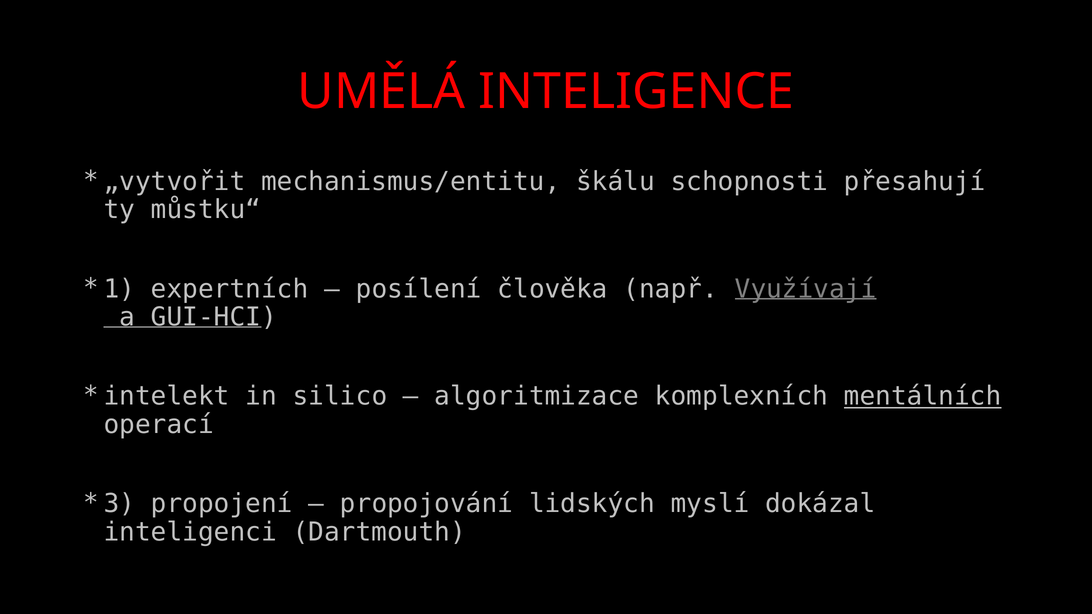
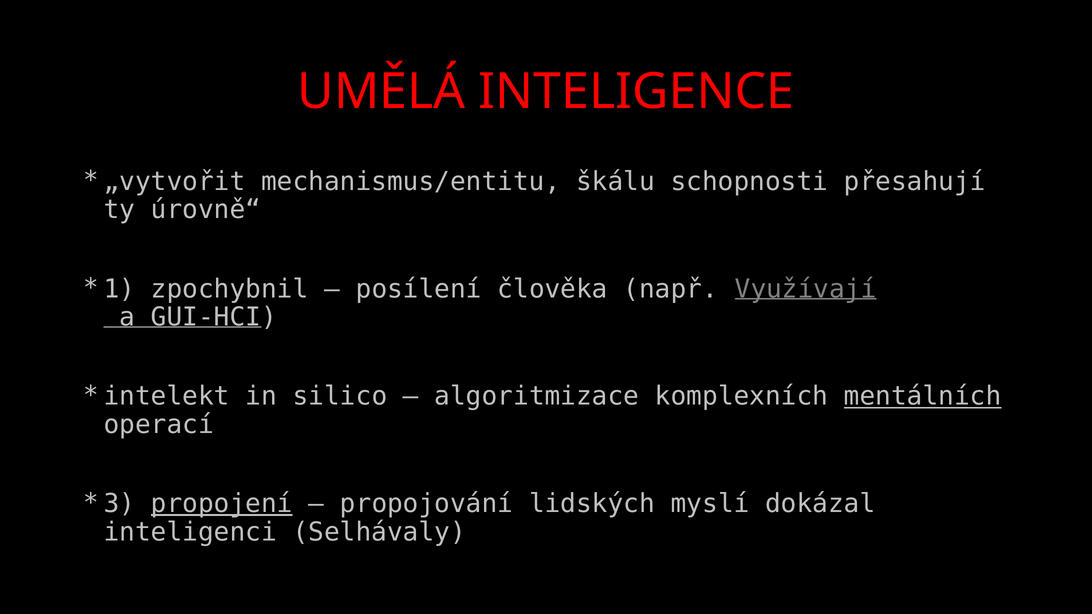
můstku“: můstku“ -> úrovně“ (206, 210)
expertních: expertních -> zpochybnil (230, 289)
propojení underline: none -> present (222, 504)
Dartmouth: Dartmouth -> Selhávaly (379, 532)
